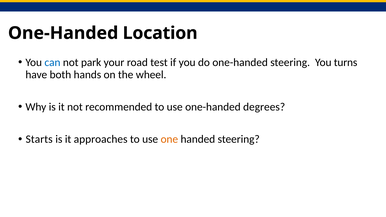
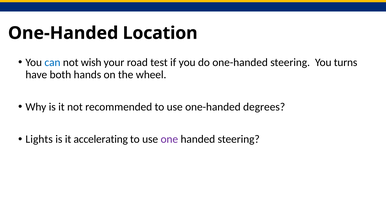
park: park -> wish (91, 62)
Starts: Starts -> Lights (39, 139)
approaches: approaches -> accelerating (101, 139)
one colour: orange -> purple (169, 139)
